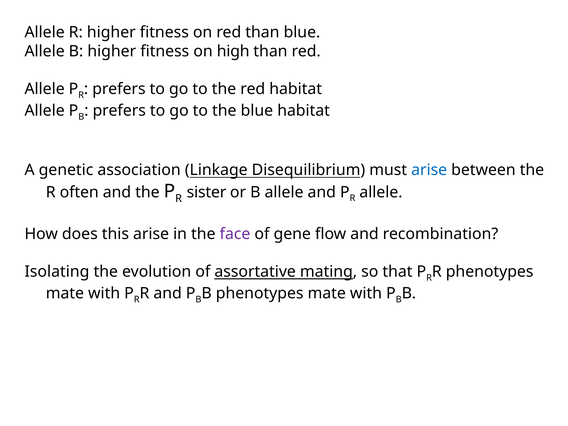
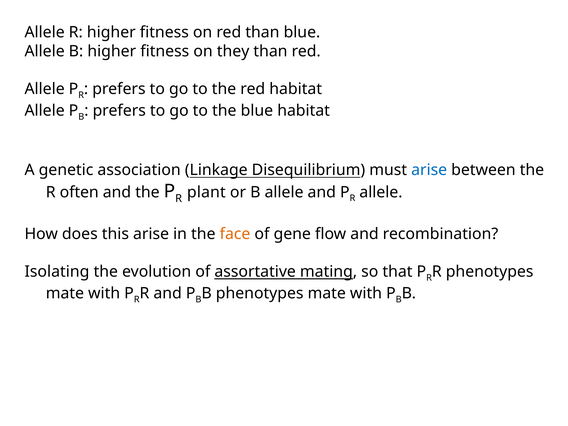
high: high -> they (233, 51)
sister: sister -> plant (206, 192)
face colour: purple -> orange (235, 234)
